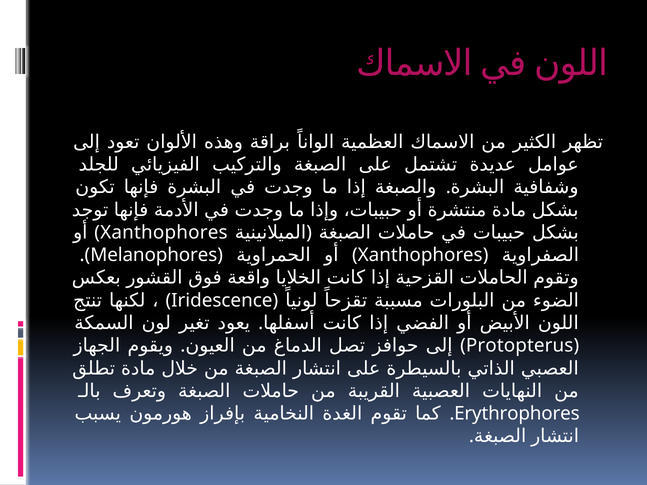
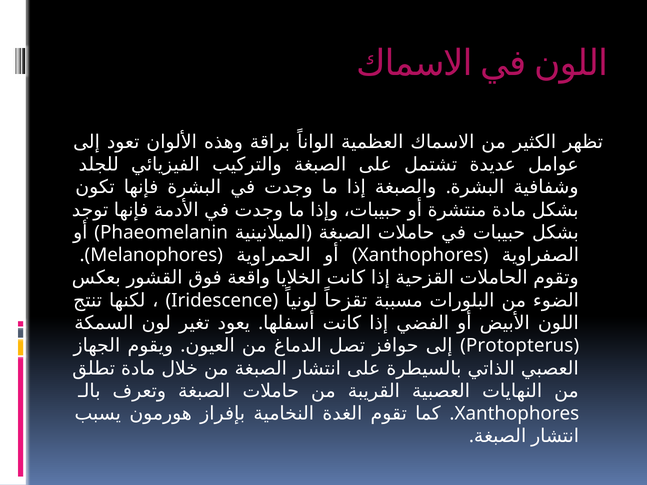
Xanthophores: Xanthophores -> Phaeomelanin (164, 233)
Erythrophores: Erythrophores -> Xanthophores (517, 414)
